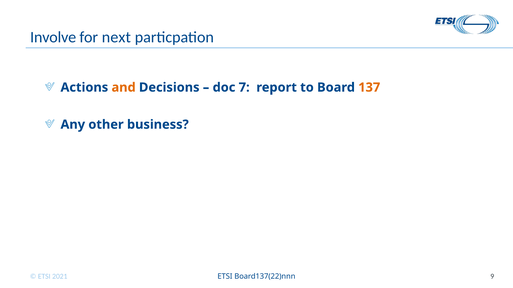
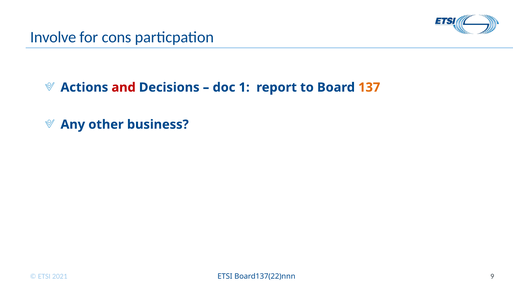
next: next -> cons (116, 37)
and colour: orange -> red (124, 88)
7: 7 -> 1 (244, 88)
